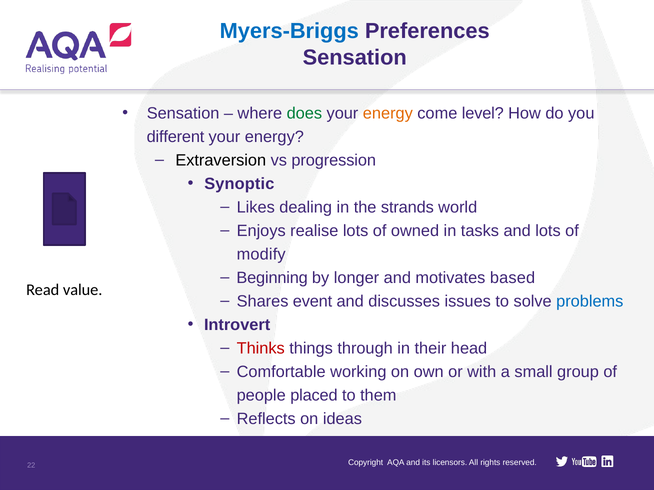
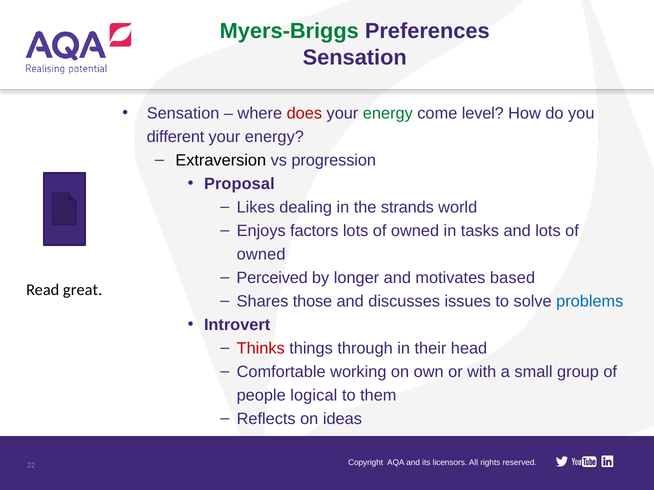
Myers-Briggs colour: blue -> green (289, 31)
does colour: green -> red (304, 113)
energy colour: orange -> green (388, 113)
Synoptic: Synoptic -> Proposal (239, 184)
realise: realise -> factors (314, 231)
modify: modify -> owned (261, 255)
Beginning: Beginning -> Perceived (272, 278)
value: value -> great (83, 290)
event: event -> those (313, 302)
placed: placed -> logical (314, 396)
